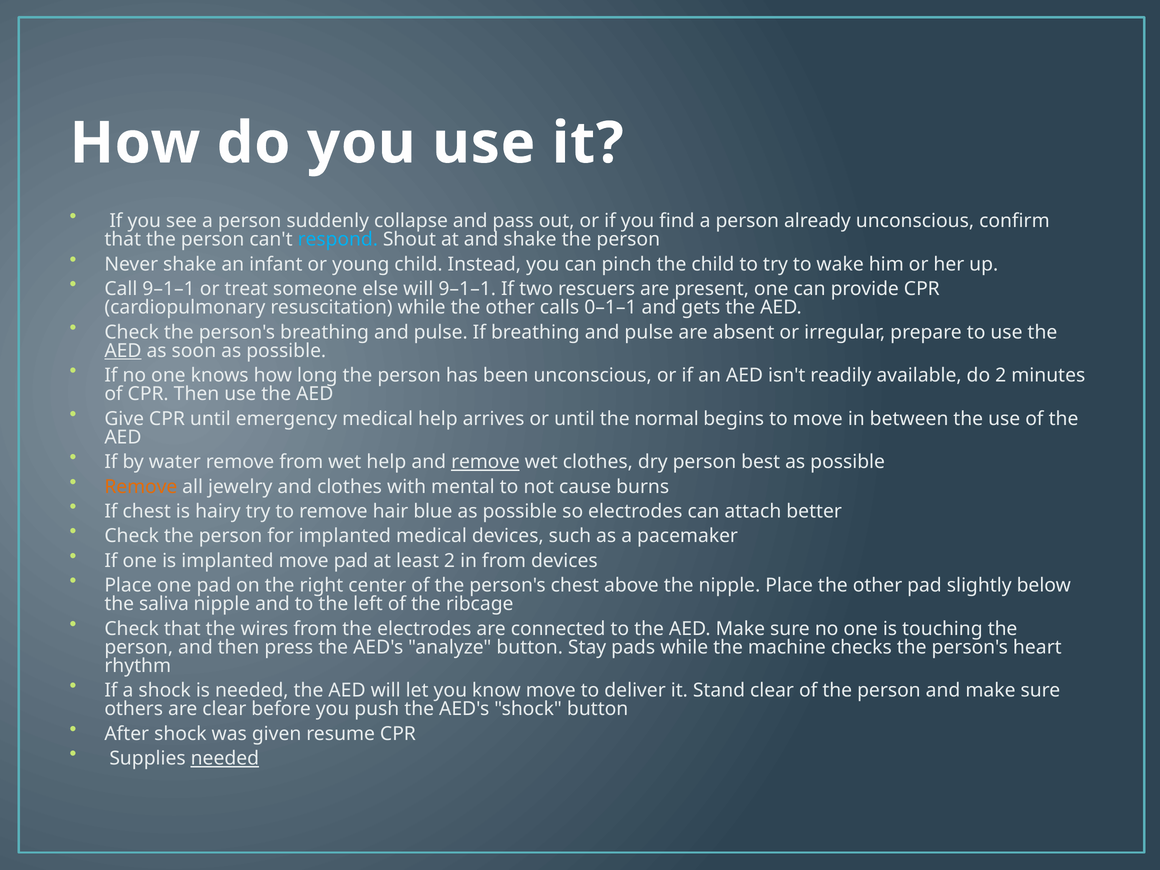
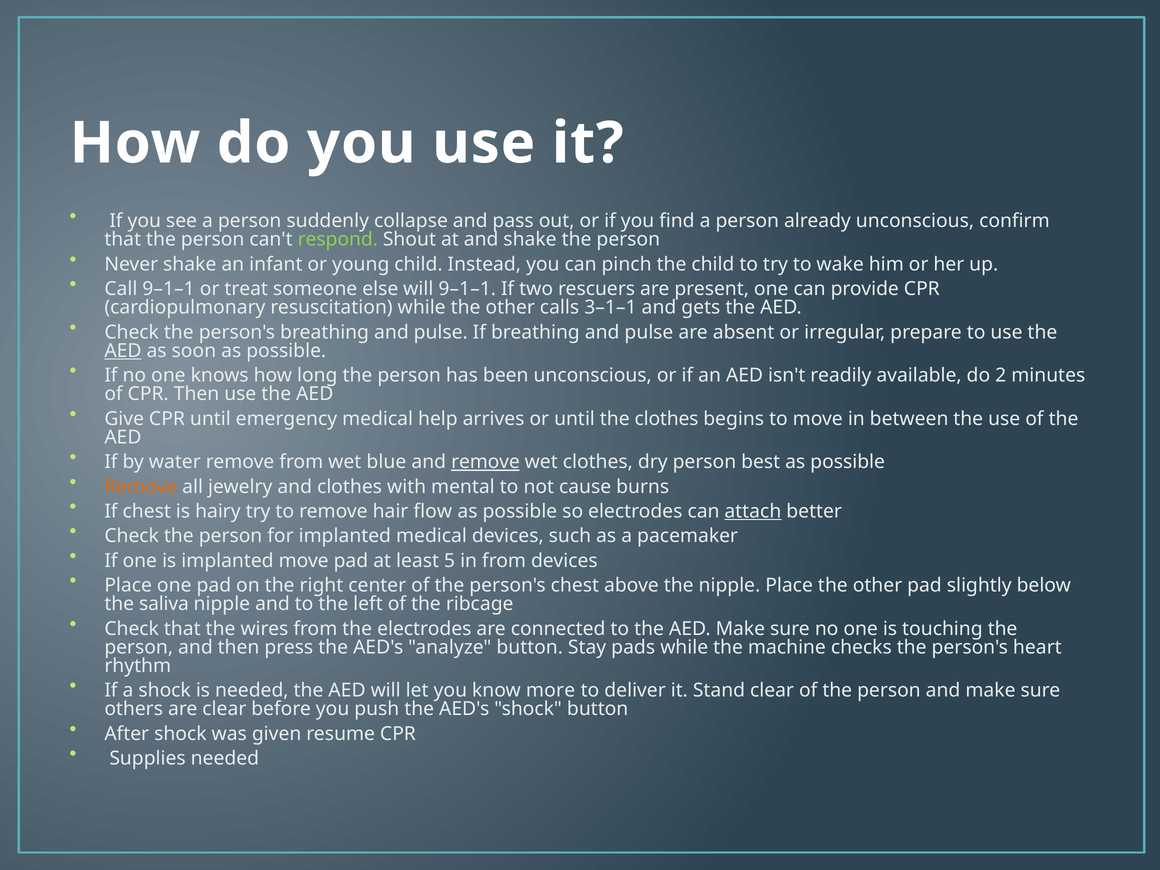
respond colour: light blue -> light green (338, 240)
0–1–1: 0–1–1 -> 3–1–1 (610, 307)
the normal: normal -> clothes (667, 419)
wet help: help -> blue (386, 462)
blue: blue -> flow (433, 511)
attach underline: none -> present (753, 511)
least 2: 2 -> 5 (449, 561)
know move: move -> more (551, 690)
needed underline: present -> none (225, 758)
